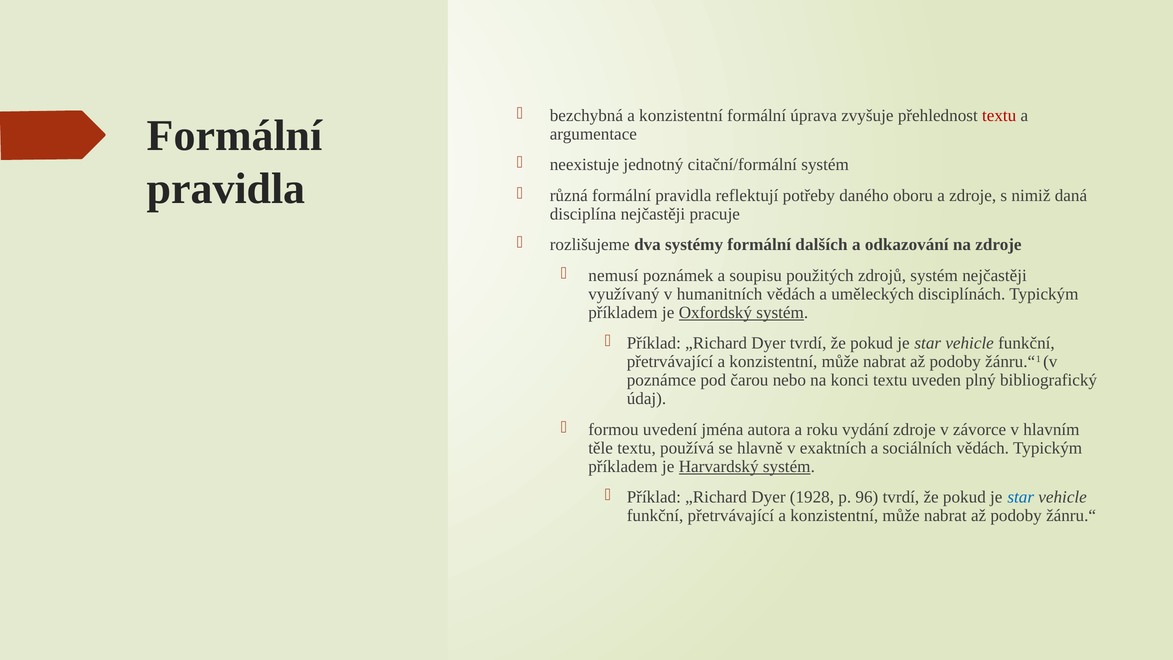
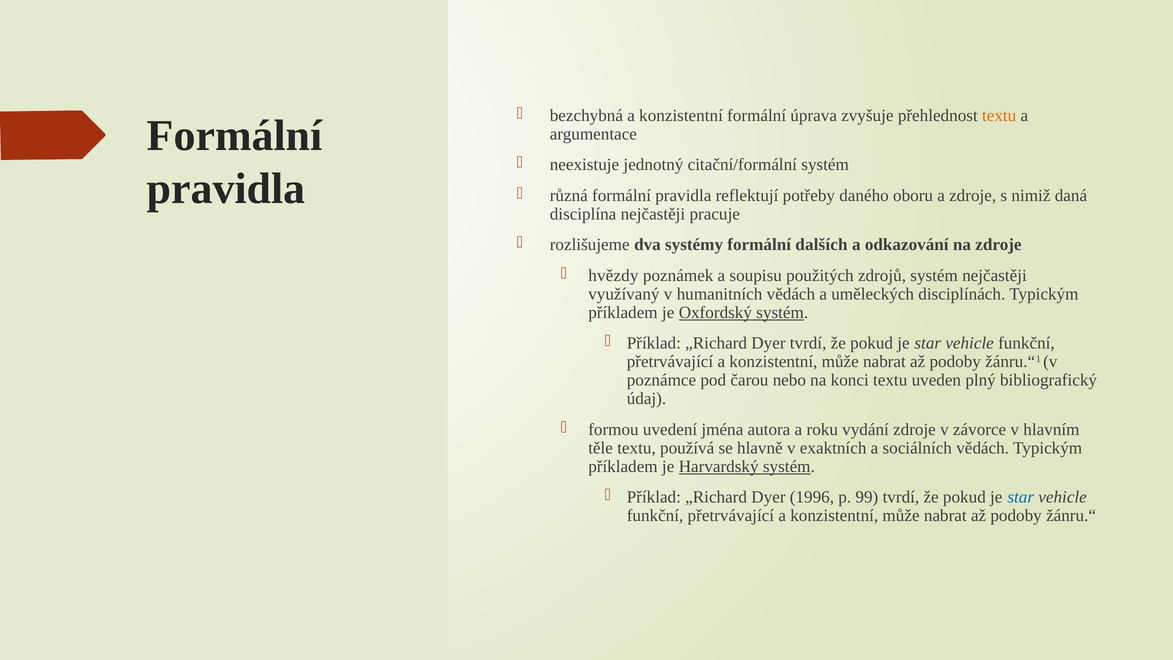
textu colour: red -> orange (999, 116)
nemusí: nemusí -> hvězdy (613, 275)
1928: 1928 -> 1996 (812, 497)
96: 96 -> 99 (867, 497)
